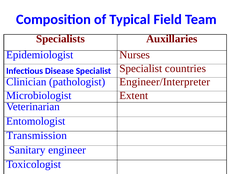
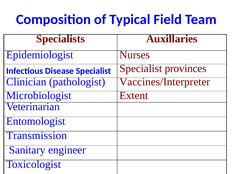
countries: countries -> provinces (186, 69)
Engineer/Interpreter: Engineer/Interpreter -> Vaccines/Interpreter (165, 82)
